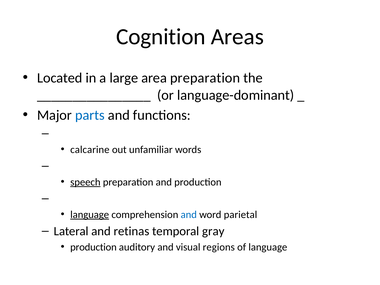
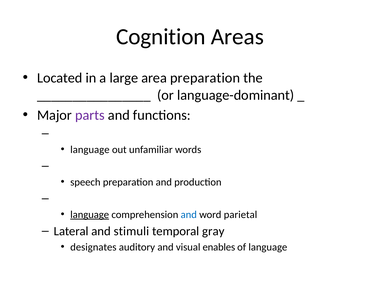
parts colour: blue -> purple (90, 115)
calcarine: calcarine -> language (90, 150)
speech underline: present -> none (85, 182)
retinas: retinas -> stimuli (131, 231)
production: production -> designates (93, 247)
regions: regions -> enables (219, 247)
